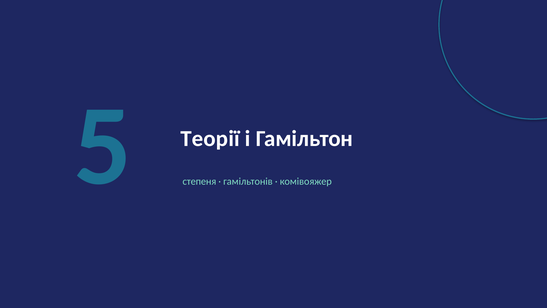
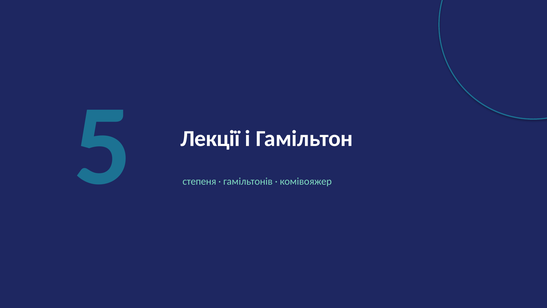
Теорії: Теорії -> Лекції (210, 138)
